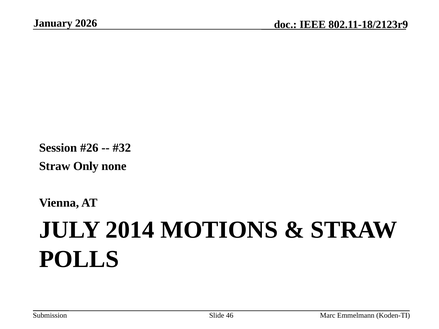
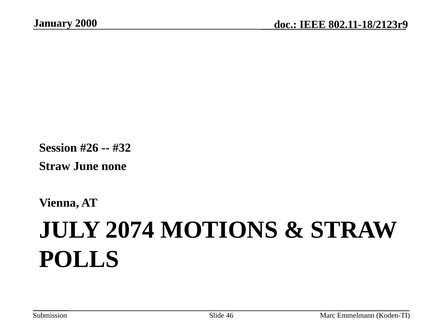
2026: 2026 -> 2000 (86, 23)
Only: Only -> June (86, 166)
2014: 2014 -> 2074 (130, 230)
